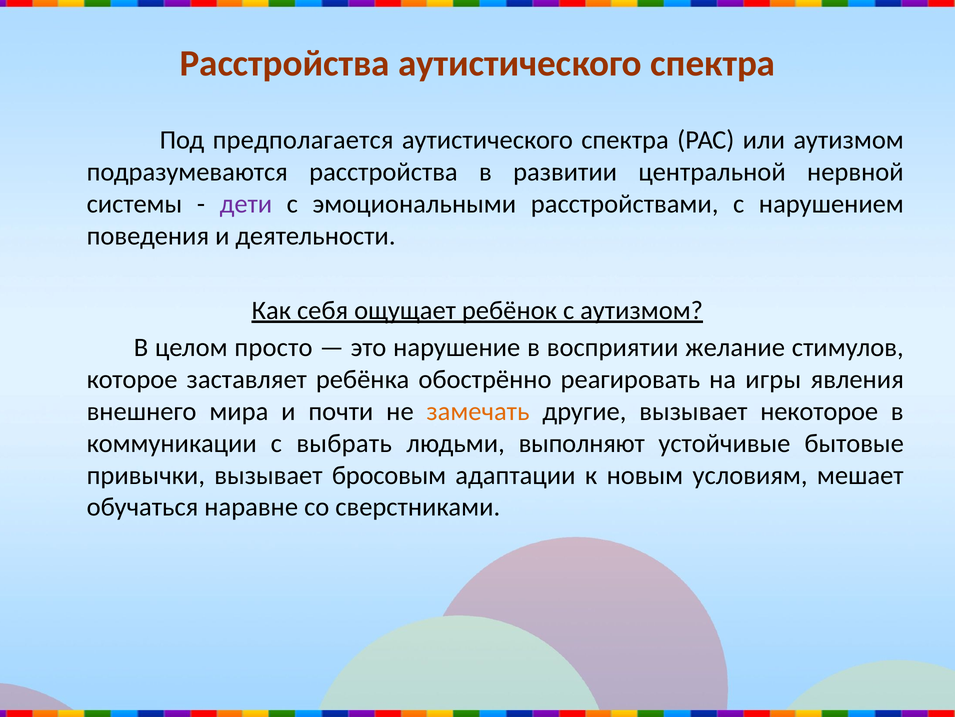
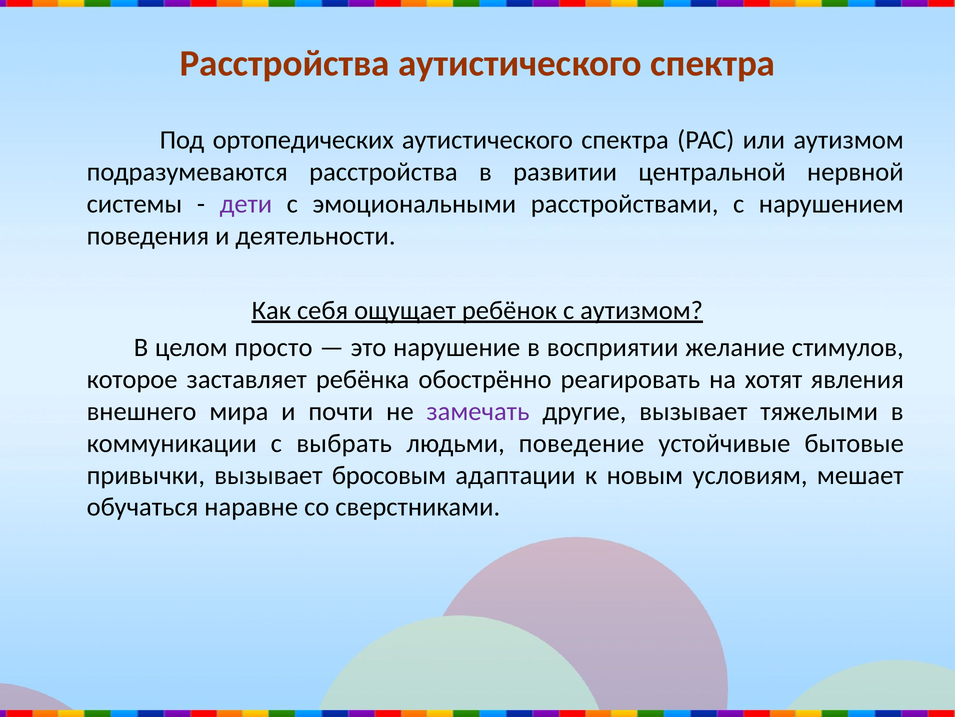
предполагается: предполагается -> ортопедических (303, 140)
игры: игры -> хотят (774, 379)
замечать colour: orange -> purple (478, 411)
некоторое: некоторое -> тяжелыми (819, 411)
выполняют: выполняют -> поведение (582, 443)
